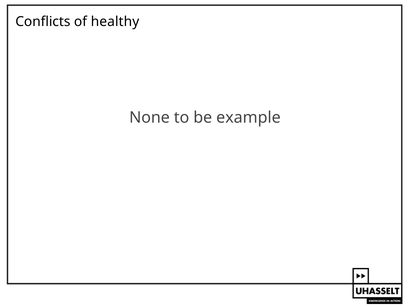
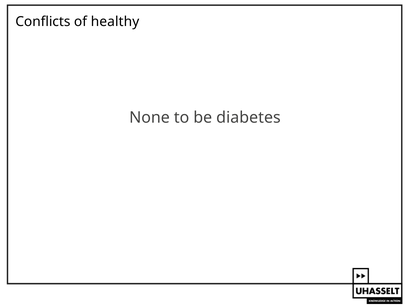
example: example -> diabetes (248, 117)
